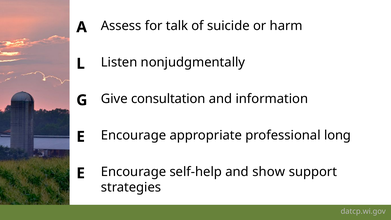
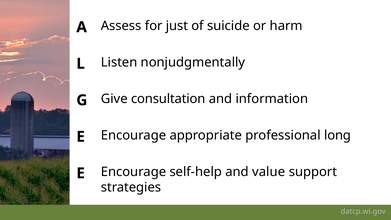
talk: talk -> just (177, 26)
show: show -> value (269, 172)
